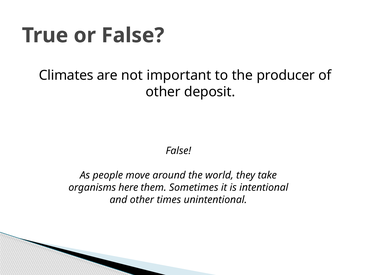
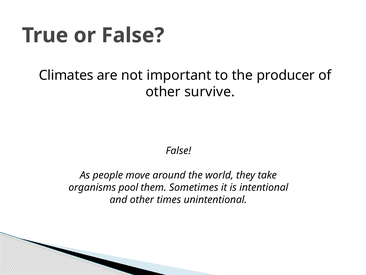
deposit: deposit -> survive (210, 92)
here: here -> pool (128, 187)
